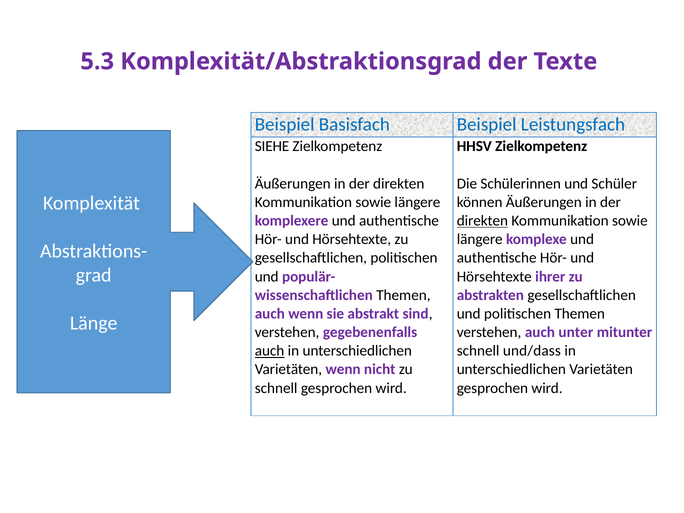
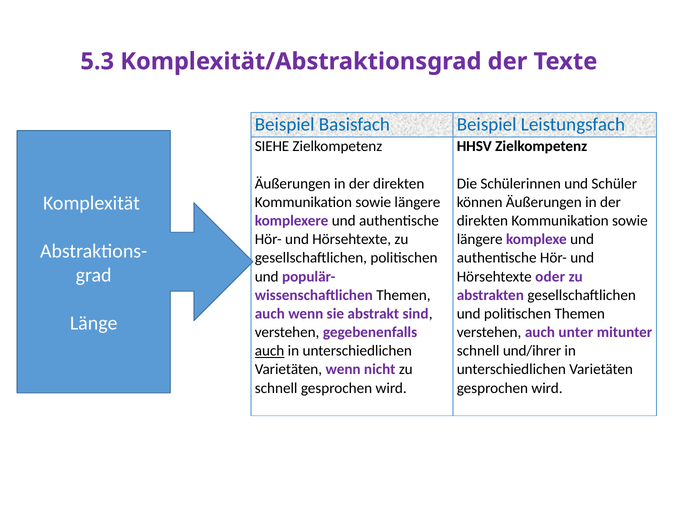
direkten underline: present -> none (482, 221)
ihrer: ihrer -> oder (550, 277)
und/dass: und/dass -> und/ihrer (532, 351)
